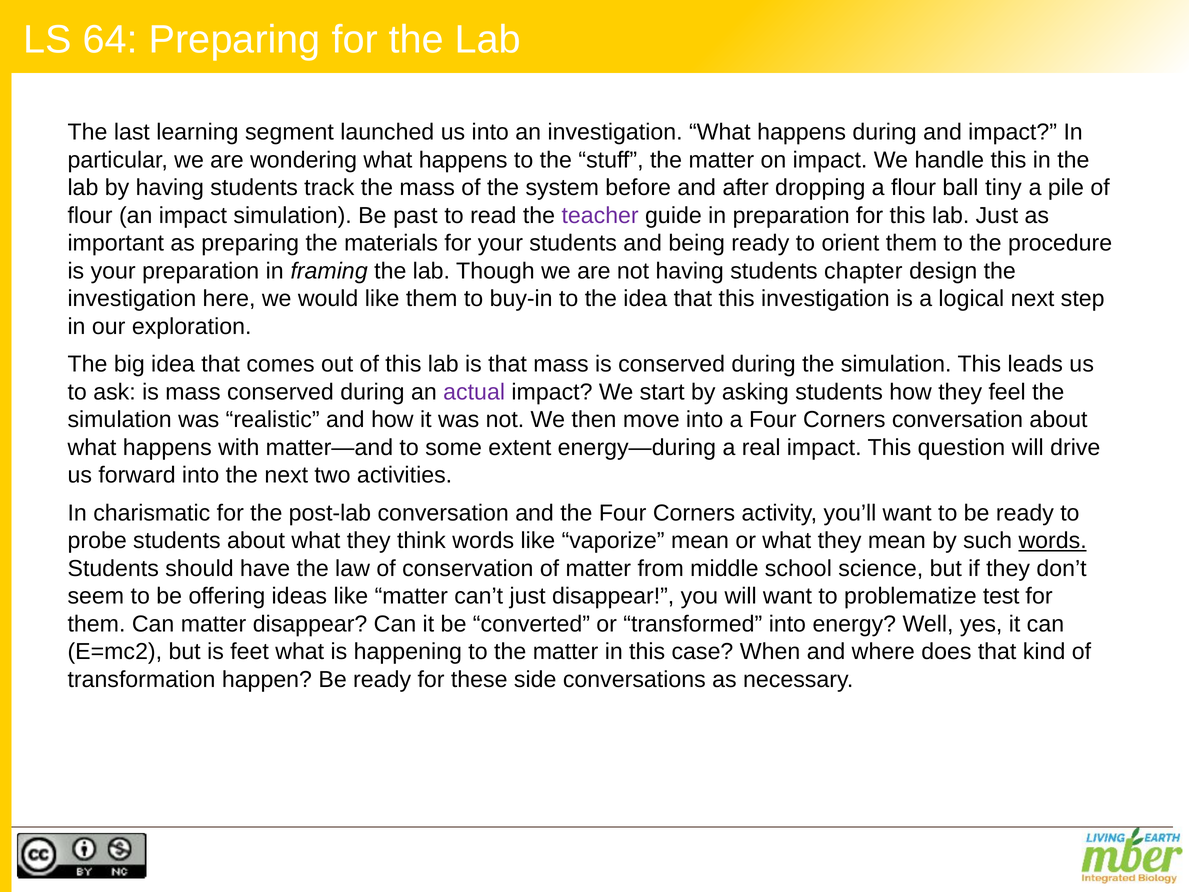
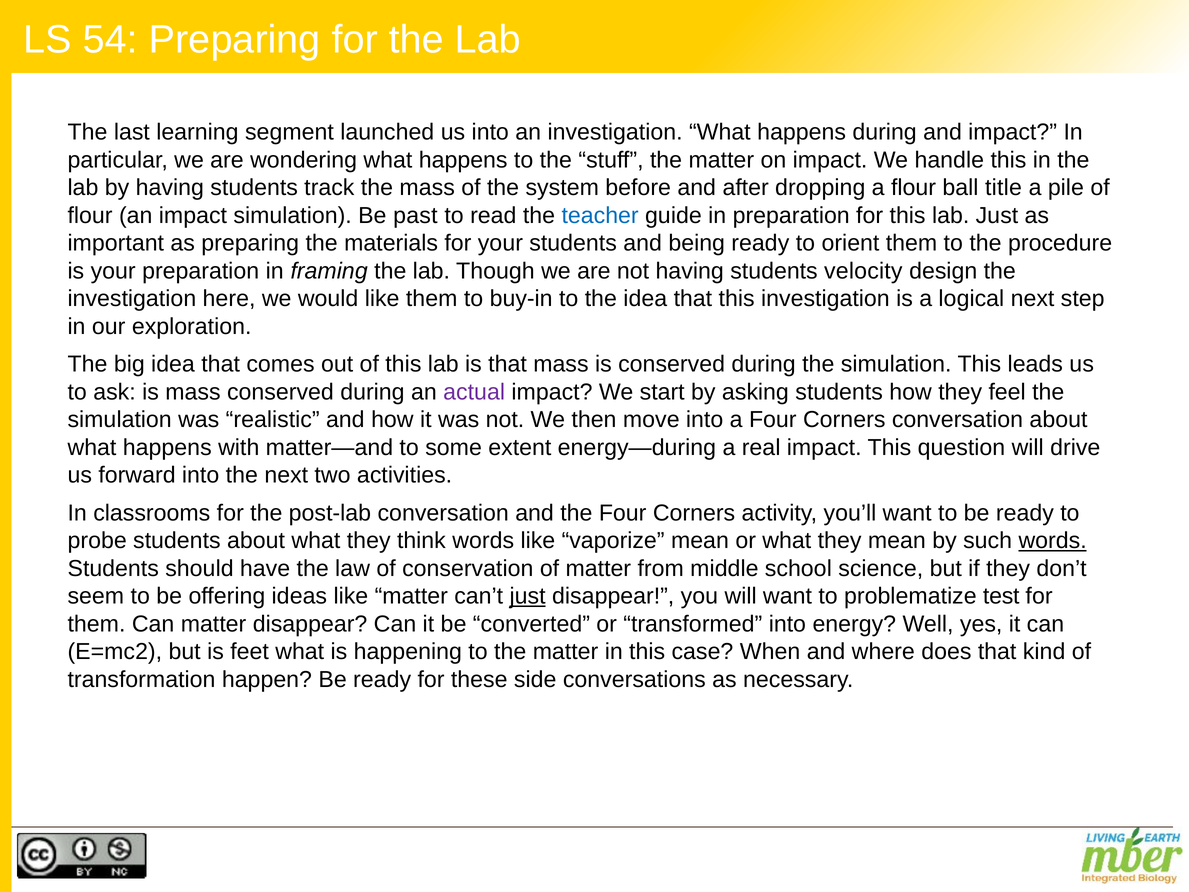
64: 64 -> 54 (110, 39)
tiny: tiny -> title (1003, 188)
teacher colour: purple -> blue (600, 215)
chapter: chapter -> velocity (863, 271)
charismatic: charismatic -> classrooms (152, 513)
just underline: none -> present (528, 596)
